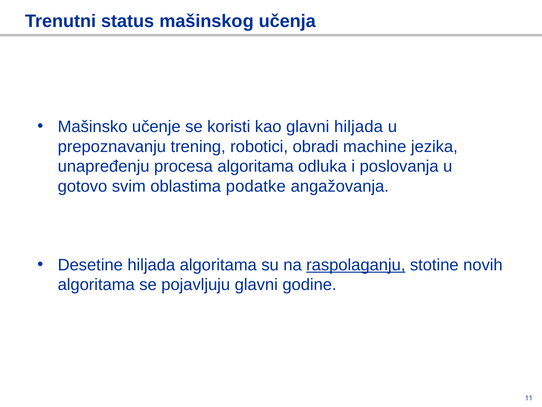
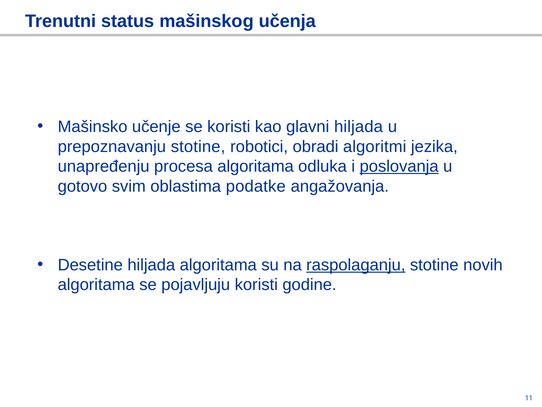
prepoznavanju trening: trening -> stotine (198, 146)
machine: machine -> algoritmi (375, 146)
poslovanja underline: none -> present (399, 166)
pojavljuju glavni: glavni -> koristi (256, 284)
